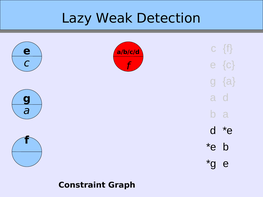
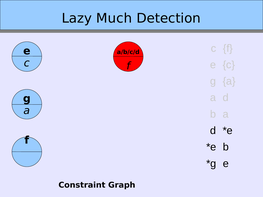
Weak: Weak -> Much (114, 18)
